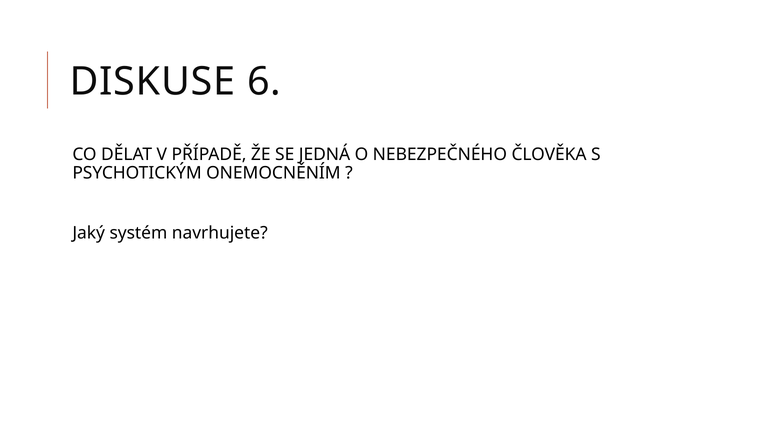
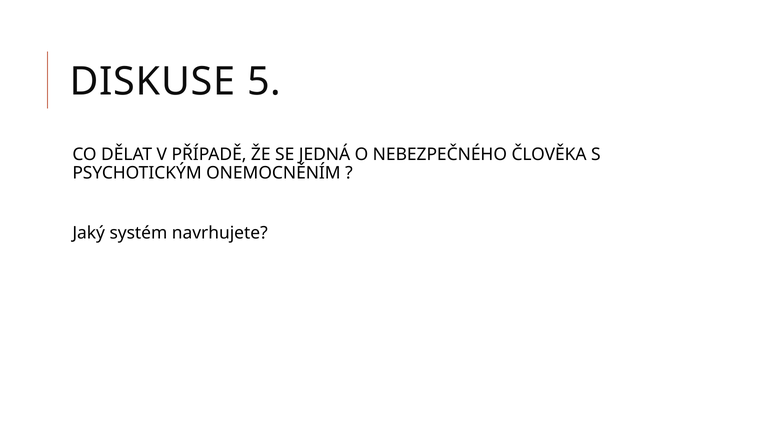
6: 6 -> 5 (264, 82)
